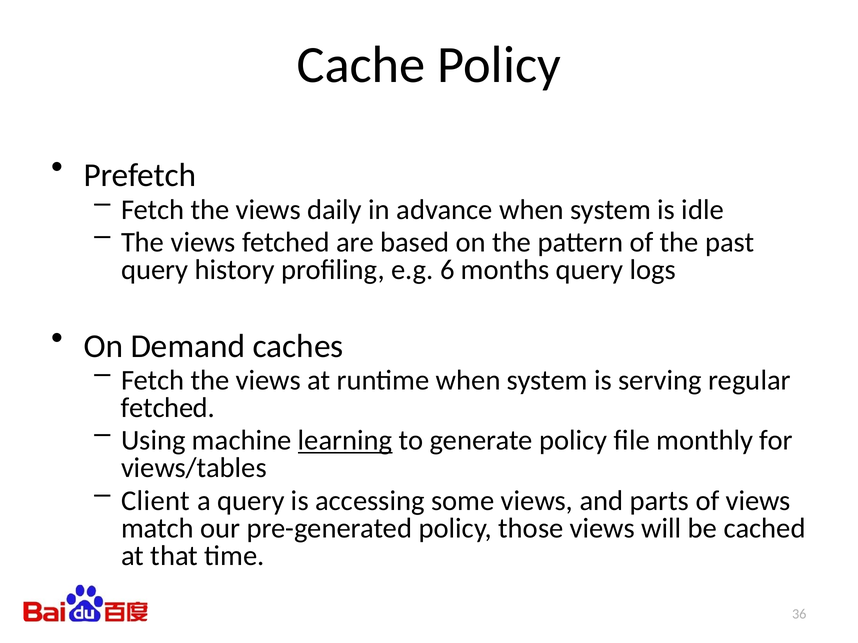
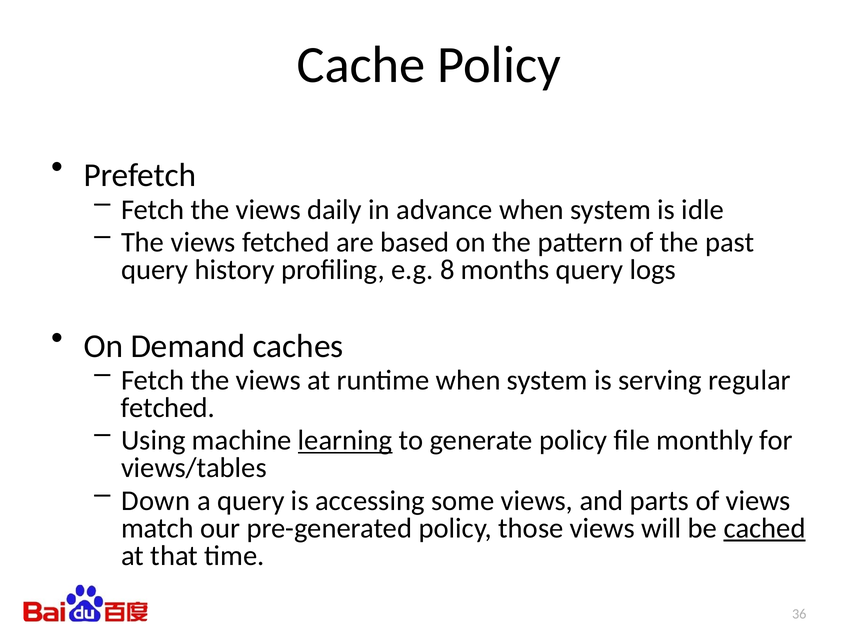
6: 6 -> 8 (447, 270)
Client: Client -> Down (156, 501)
cached underline: none -> present (765, 529)
